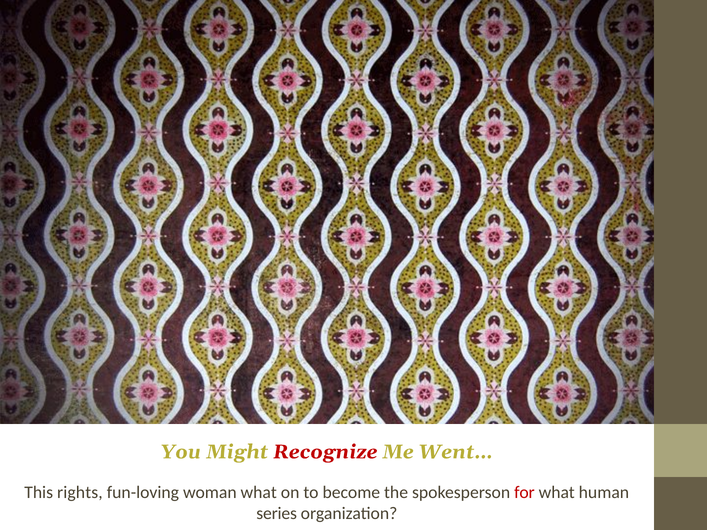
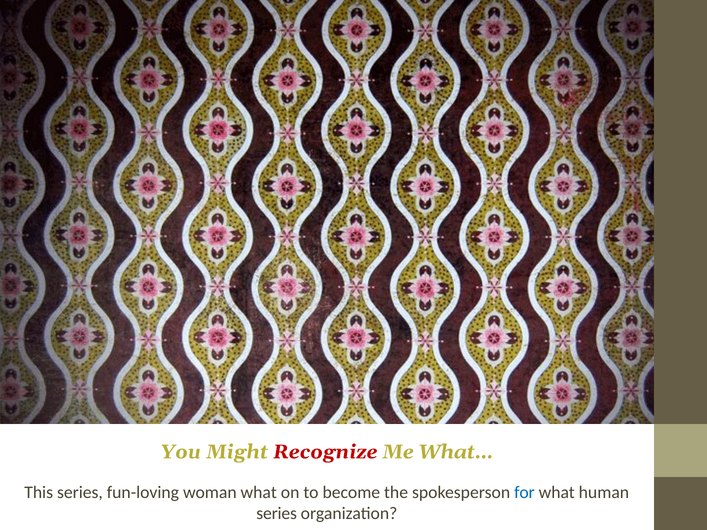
Went…: Went… -> What… (456, 452)
This rights: rights -> series (80, 493)
for colour: red -> blue (524, 493)
